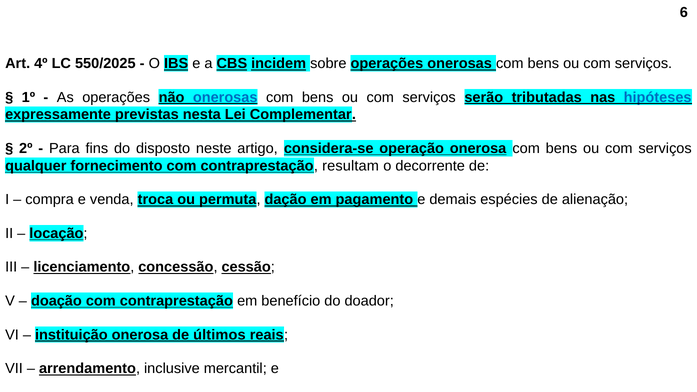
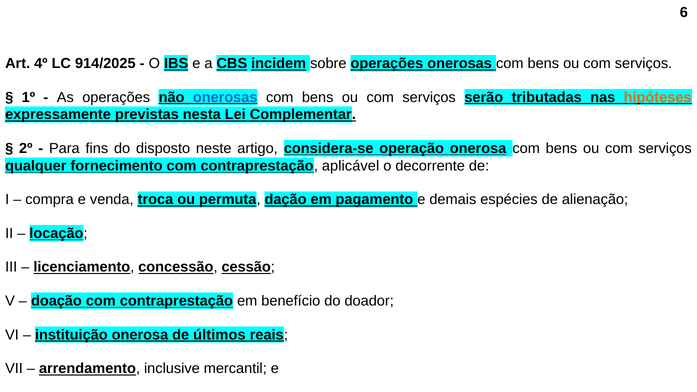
550/2025: 550/2025 -> 914/2025 (105, 63)
hipóteses colour: blue -> orange (658, 97)
resultam: resultam -> aplicável (351, 166)
